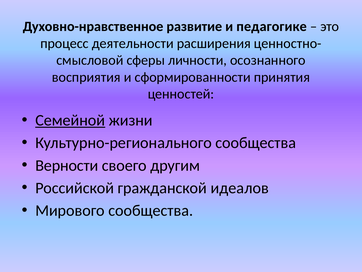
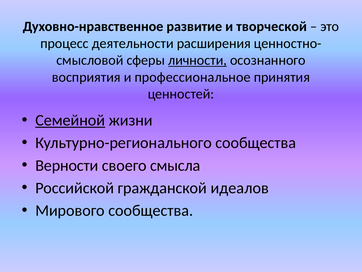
педагогике: педагогике -> творческой (272, 26)
личности underline: none -> present (198, 60)
сформированности: сформированности -> профессиональное (193, 77)
другим: другим -> смысла (175, 165)
